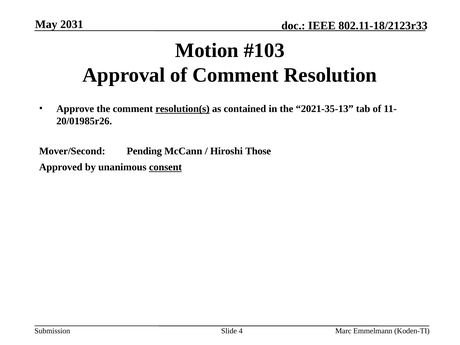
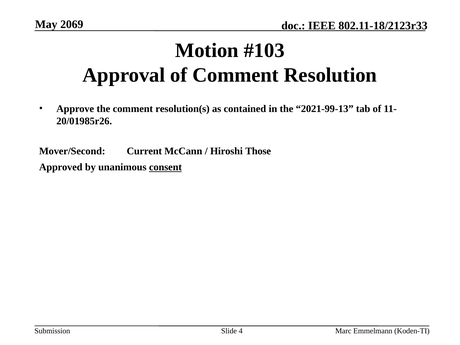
2031: 2031 -> 2069 (72, 24)
resolution(s underline: present -> none (183, 109)
2021-35-13: 2021-35-13 -> 2021-99-13 (325, 109)
Pending: Pending -> Current (144, 151)
